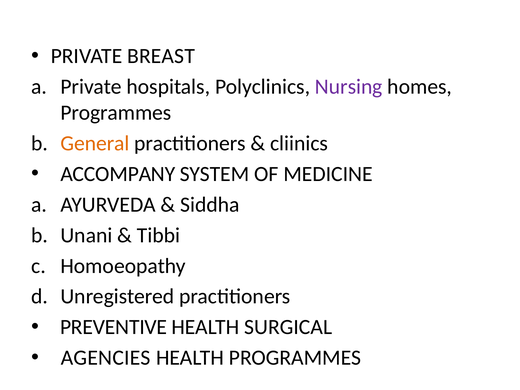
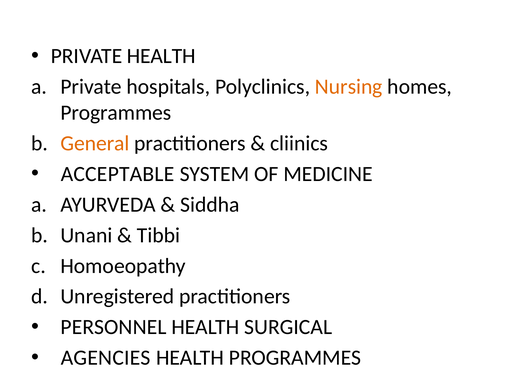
PRIVATE BREAST: BREAST -> HEALTH (161, 56)
Nursing colour: purple -> orange (349, 87)
ACCOMPANY: ACCOMPANY -> ACCEPTABLE (118, 174)
PREVENTIVE: PREVENTIVE -> PERSONNEL (113, 327)
